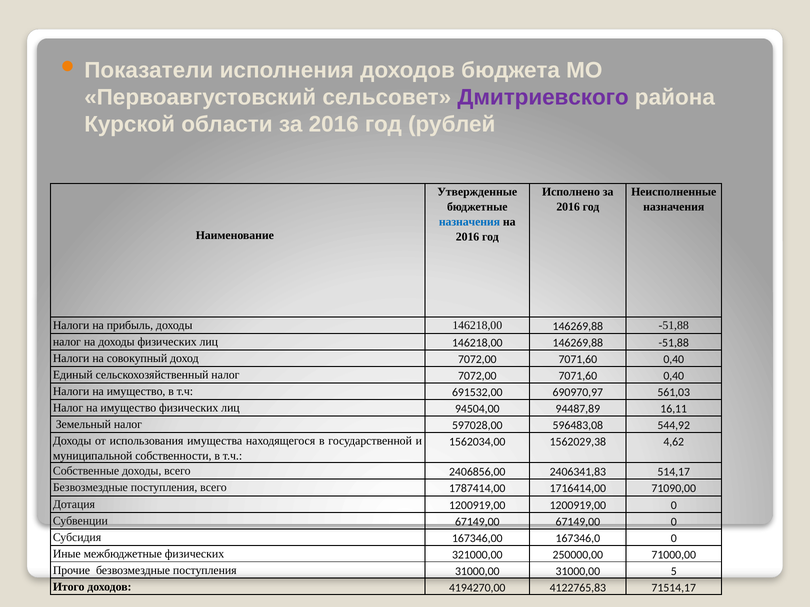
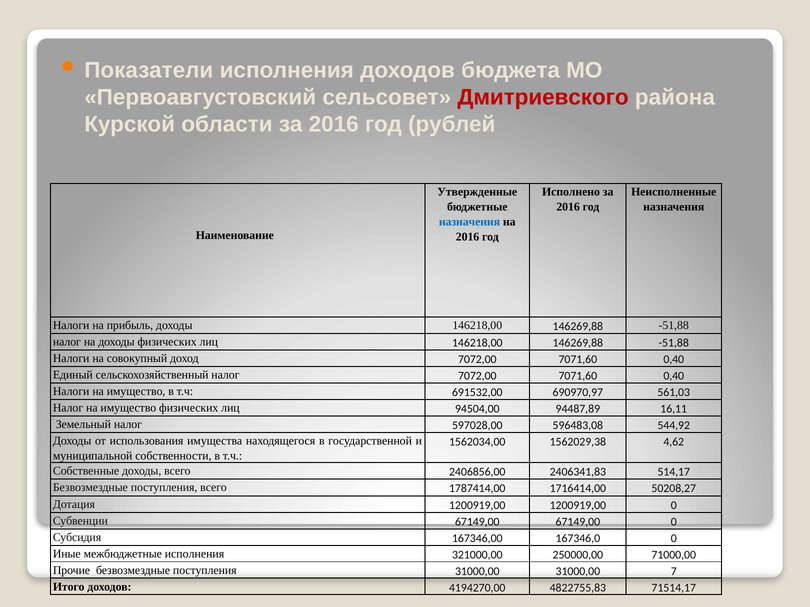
Дмитриевского colour: purple -> red (543, 97)
71090,00: 71090,00 -> 50208,27 (674, 489)
межбюджетные физических: физических -> исполнения (194, 554)
5: 5 -> 7 (674, 572)
4122765,83: 4122765,83 -> 4822755,83 (578, 588)
